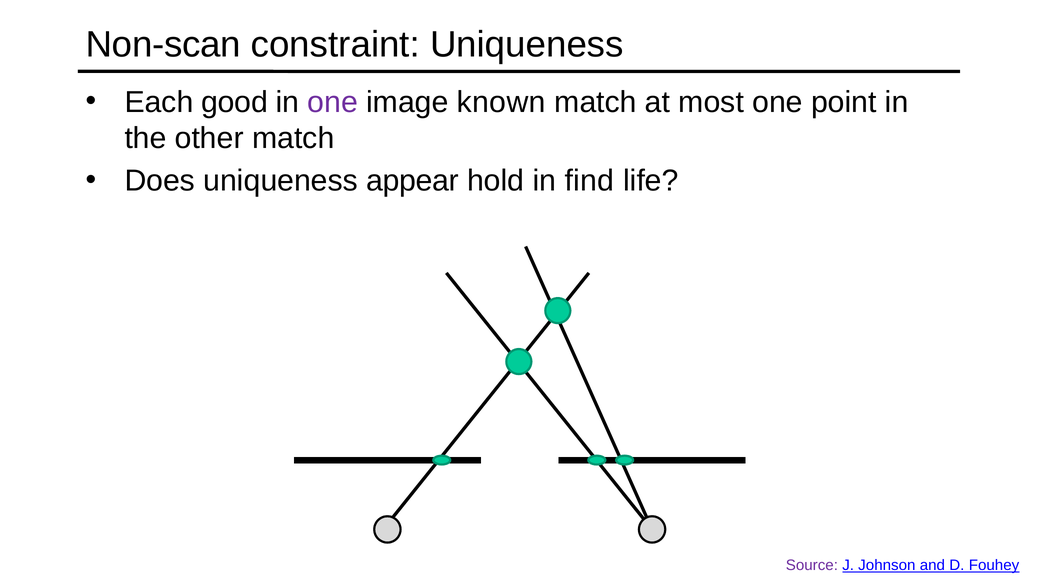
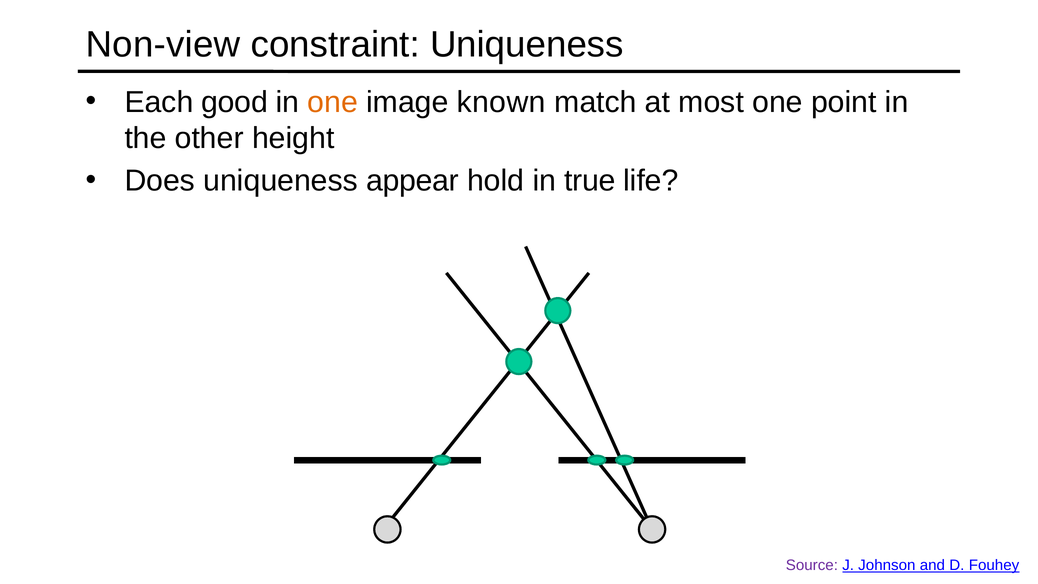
Non-scan: Non-scan -> Non-view (163, 45)
one colour: purple -> orange (333, 102)
other match: match -> height (293, 138)
find: find -> true (590, 181)
